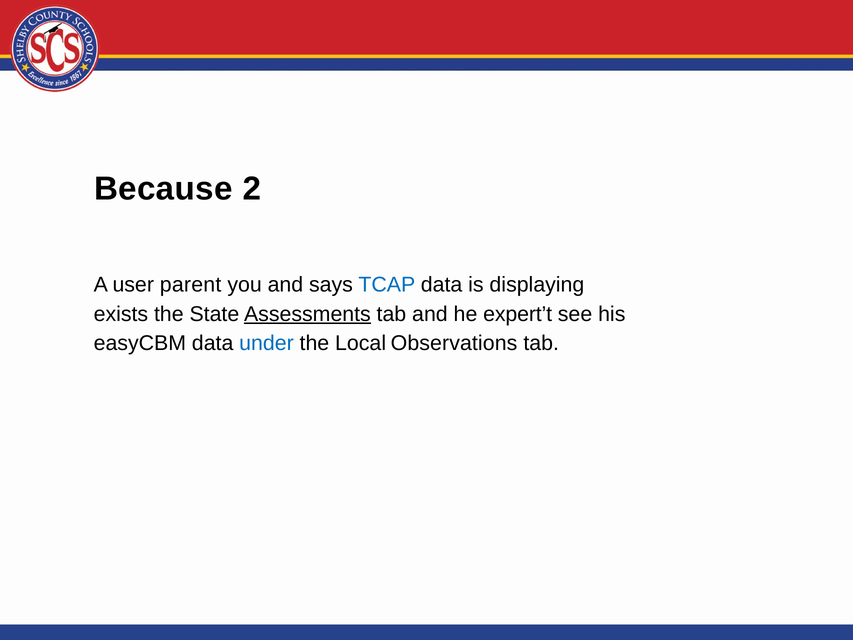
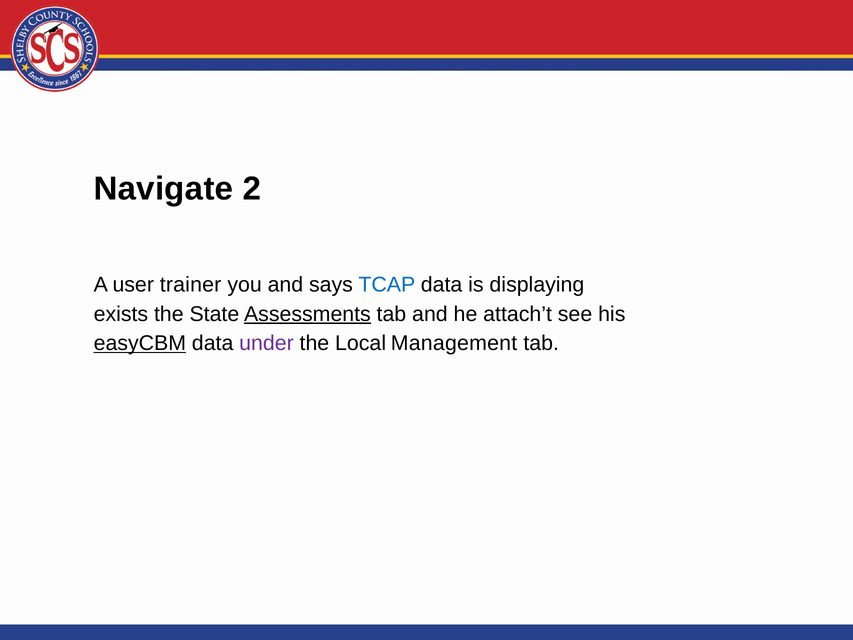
Because: Because -> Navigate (163, 189)
parent: parent -> trainer (191, 284)
expert’t: expert’t -> attach’t (518, 314)
easyCBM underline: none -> present (140, 343)
under colour: blue -> purple (267, 343)
Observations: Observations -> Management (454, 343)
